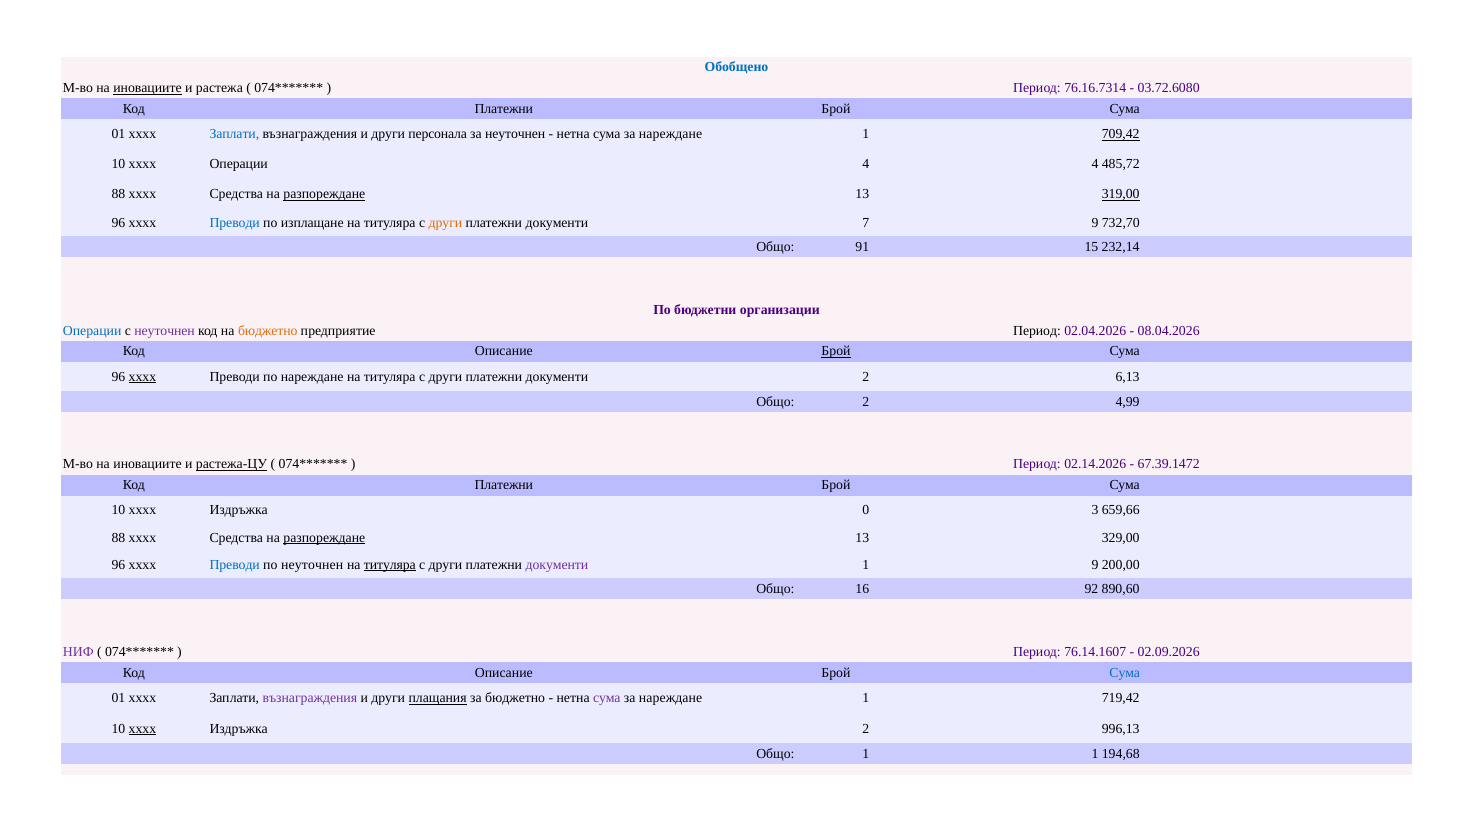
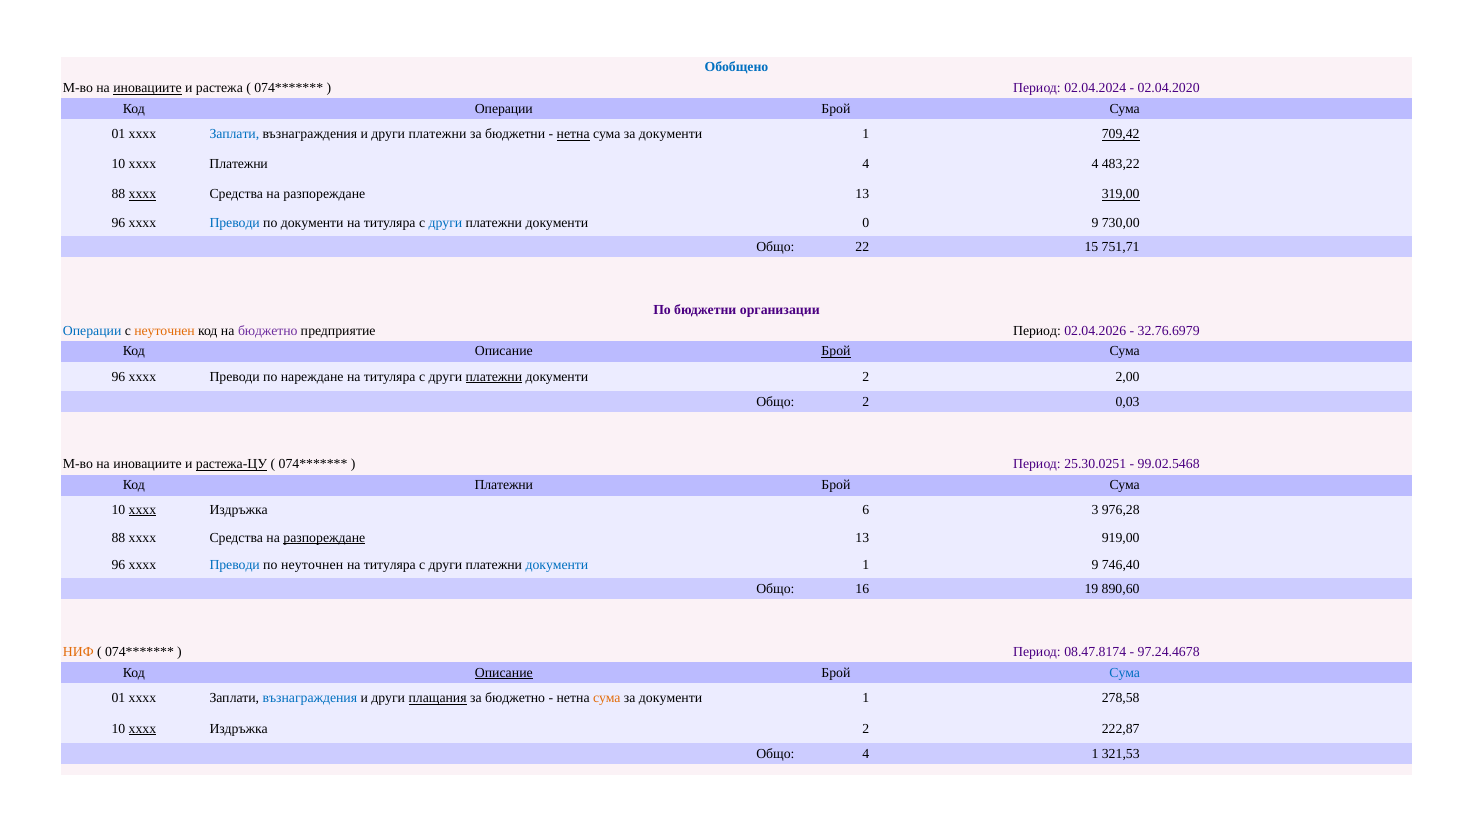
76.16.7314: 76.16.7314 -> 02.04.2024 (1095, 88)
03.72.6080: 03.72.6080 -> 02.04.2020 (1169, 88)
Платежни: Платежни -> Операции (504, 109)
и други персонала: персонала -> платежни (438, 134)
за неуточнен: неуточнен -> бюджетни (515, 134)
нетна underline: none -> present (573, 134)
нареждане: нареждане -> документи (671, 134)
xxxx Операции: Операции -> Платежни (239, 164)
485,72: 485,72 -> 483,22 (1121, 164)
xxxx underline: none -> present (142, 194)
разпореждане underline: present -> none (324, 194)
по изплащане: изплащане -> документи (312, 223)
други colour: orange -> blue (445, 223)
7: 7 -> 0 (866, 223)
732,70: 732,70 -> 730,00 (1121, 223)
91: 91 -> 22 (862, 247)
232,14: 232,14 -> 751,71 (1121, 247)
неуточнен colour: purple -> orange (165, 331)
бюджетно colour: orange -> purple (268, 331)
08.04.2026: 08.04.2026 -> 32.76.6979 (1169, 331)
xxxx underline: present -> none (142, 377)
платежни underline: none -> present (494, 377)
6,13: 6,13 -> 2,00 (1128, 377)
4,99: 4,99 -> 0,03 (1128, 402)
02.14.2026: 02.14.2026 -> 25.30.0251 (1095, 465)
67.39.1472: 67.39.1472 -> 99.02.5468 (1169, 465)
xxxx underline: none -> present (142, 510)
0: 0 -> 6 (866, 510)
659,66: 659,66 -> 976,28 (1121, 510)
329,00: 329,00 -> 919,00 (1121, 538)
титуляра underline: present -> none (390, 565)
документи colour: purple -> blue (557, 565)
200,00: 200,00 -> 746,40 (1121, 565)
92: 92 -> 19 (1091, 589)
НИФ colour: purple -> orange (78, 652)
76.14.1607: 76.14.1607 -> 08.47.8174 (1095, 652)
02.09.2026: 02.09.2026 -> 97.24.4678 (1169, 652)
Описание underline: none -> present (504, 673)
възнаграждения colour: purple -> blue (310, 699)
сума colour: purple -> orange (607, 699)
нареждане: нареждане -> документи (671, 699)
719,42: 719,42 -> 278,58 (1121, 699)
996,13: 996,13 -> 222,87 (1121, 729)
Общо 1: 1 -> 4 (866, 754)
194,68: 194,68 -> 321,53 (1121, 754)
